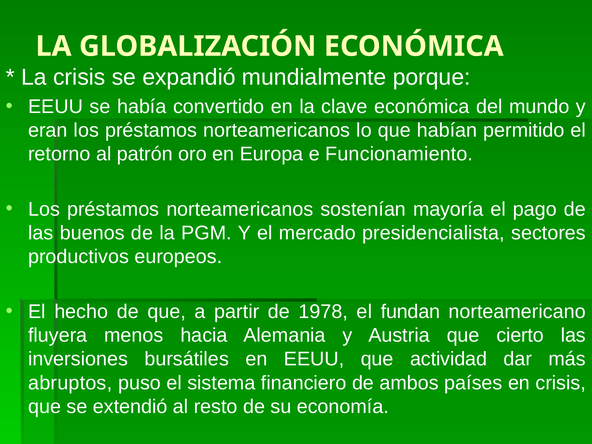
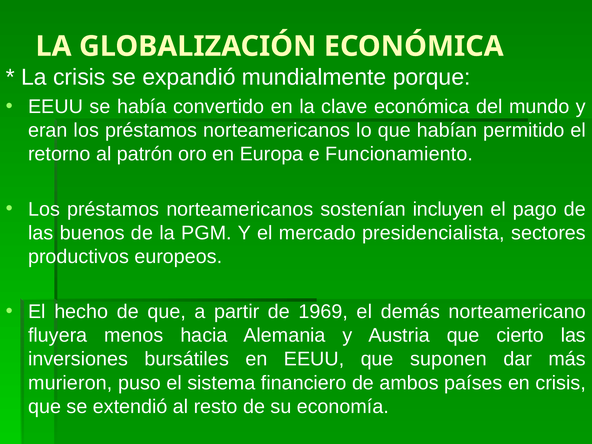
mayoría: mayoría -> incluyen (448, 209)
1978: 1978 -> 1969 (323, 312)
fundan: fundan -> demás (410, 312)
actividad: actividad -> suponen (448, 359)
abruptos: abruptos -> murieron (70, 383)
